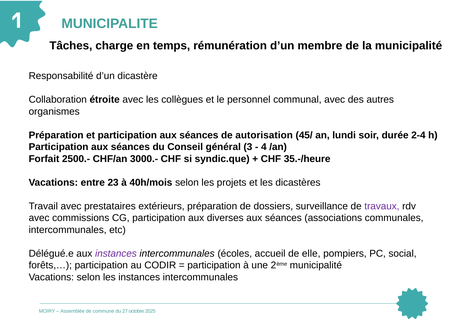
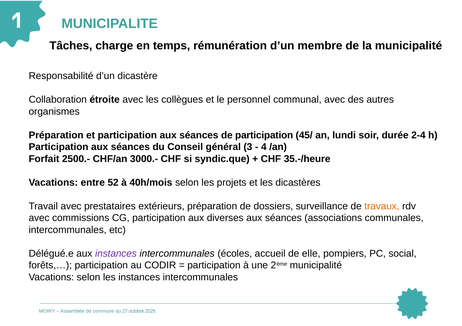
de autorisation: autorisation -> participation (264, 135)
23: 23 -> 52 (113, 183)
travaux colour: purple -> orange (382, 206)
